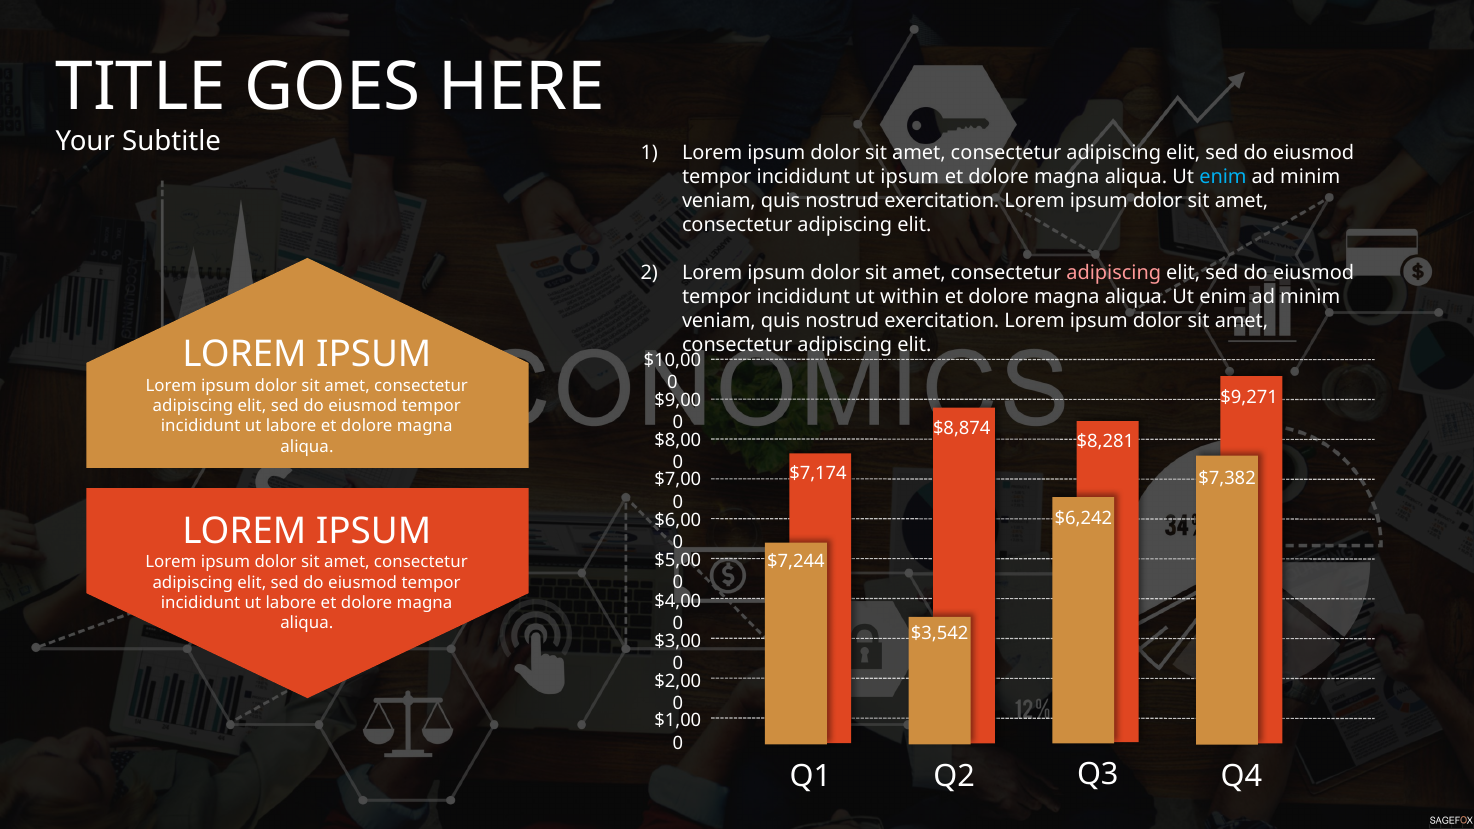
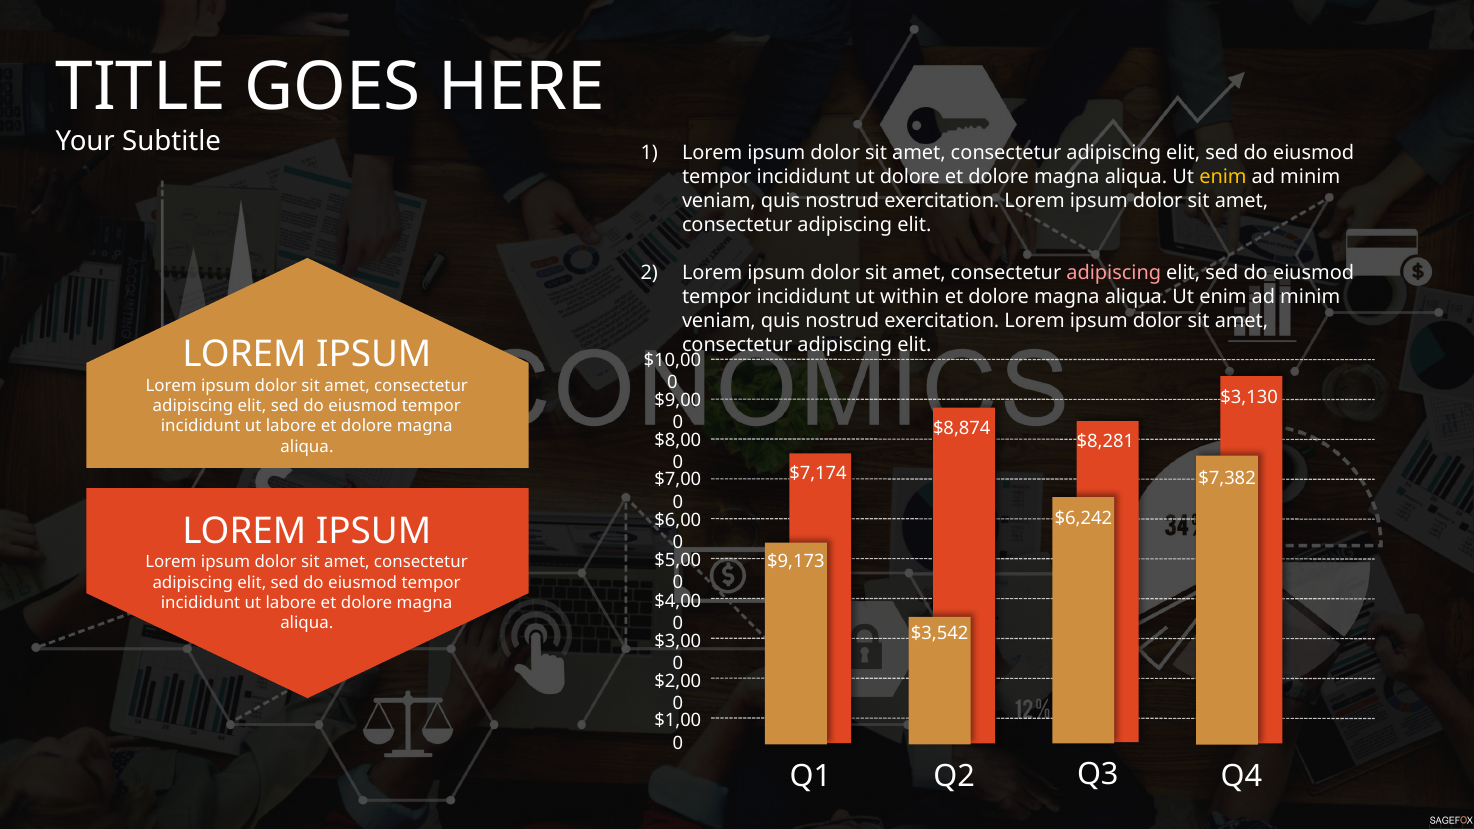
ut ipsum: ipsum -> dolore (910, 177)
enim colour: light blue -> yellow (1223, 177)
$9,271: $9,271 -> $3,130 (1249, 398)
$7,244: $7,244 -> $9,173 (796, 562)
